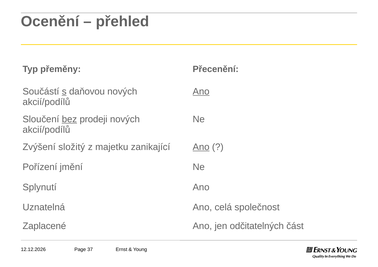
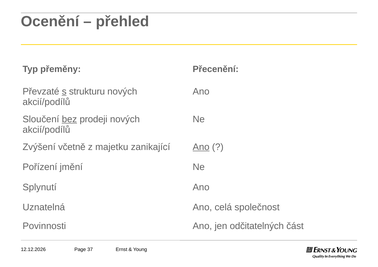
Součástí: Součástí -> Převzaté (41, 92)
daňovou: daňovou -> strukturu (87, 92)
Ano underline: present -> none (201, 92)
složitý: složitý -> včetně (72, 147)
Zaplacené: Zaplacené -> Povinnosti (44, 226)
